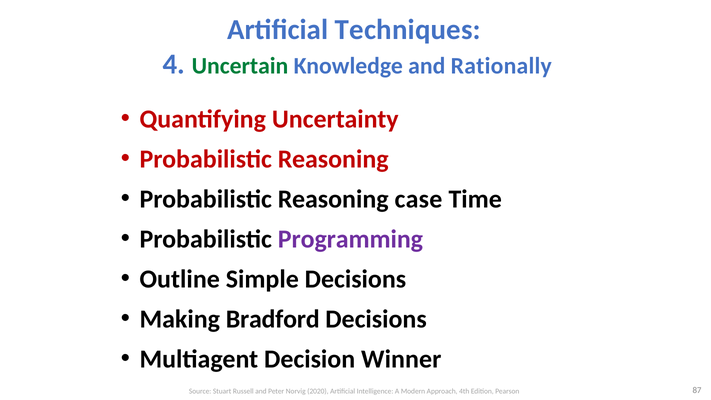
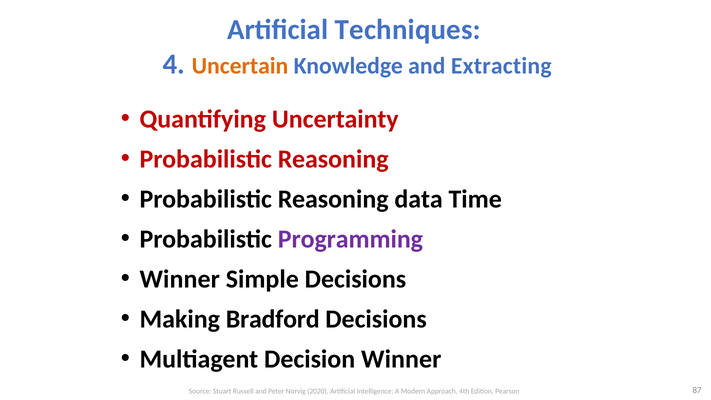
Uncertain colour: green -> orange (240, 66)
Rationally: Rationally -> Extracting (501, 66)
case: case -> data (419, 199)
Outline: Outline -> Winner (180, 279)
